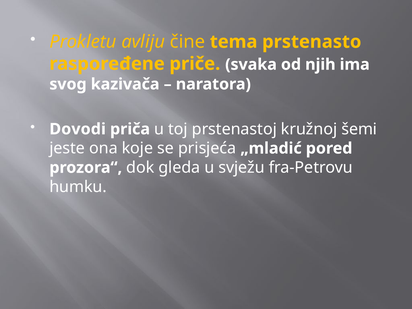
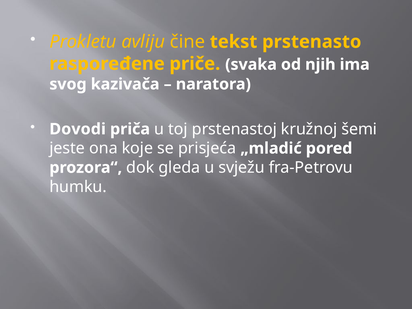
tema: tema -> tekst (234, 42)
